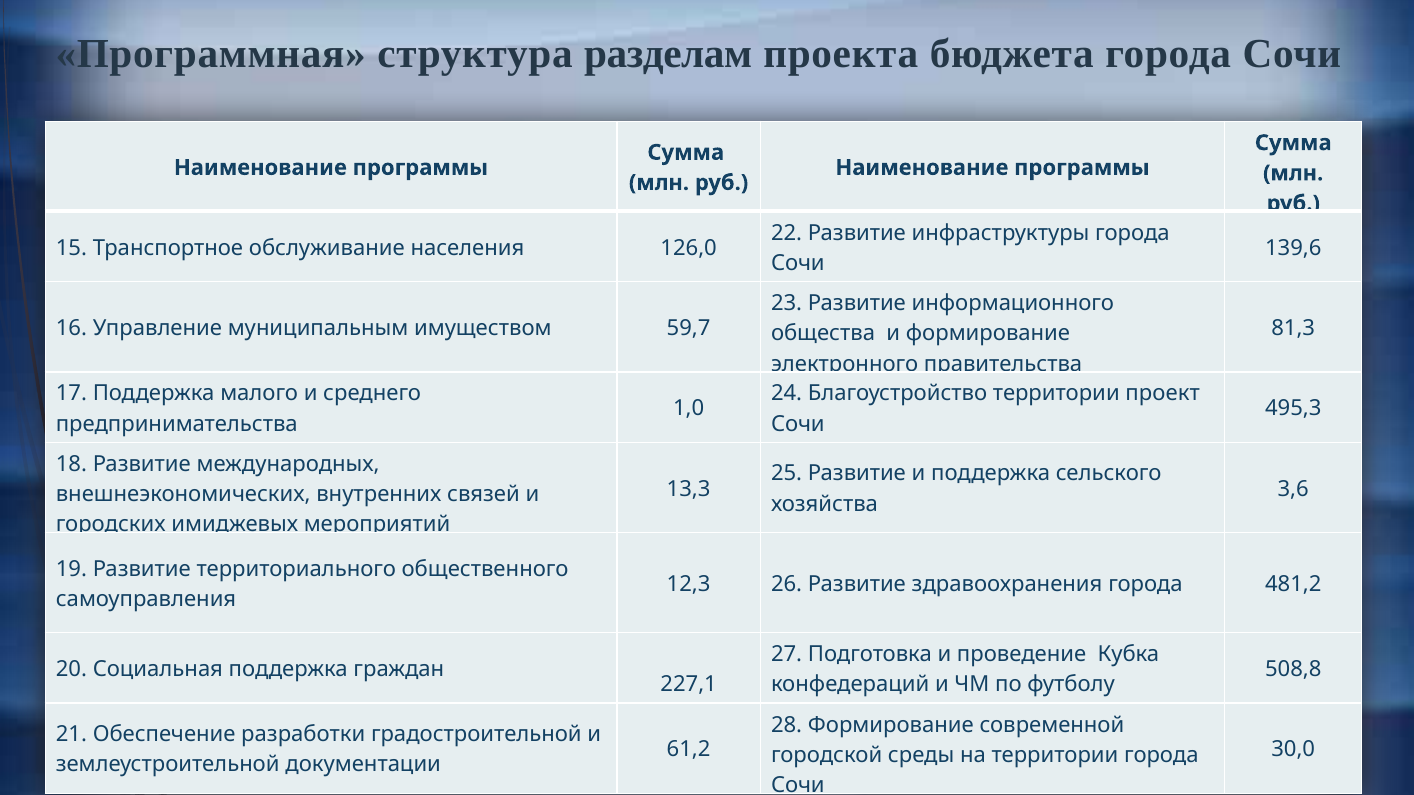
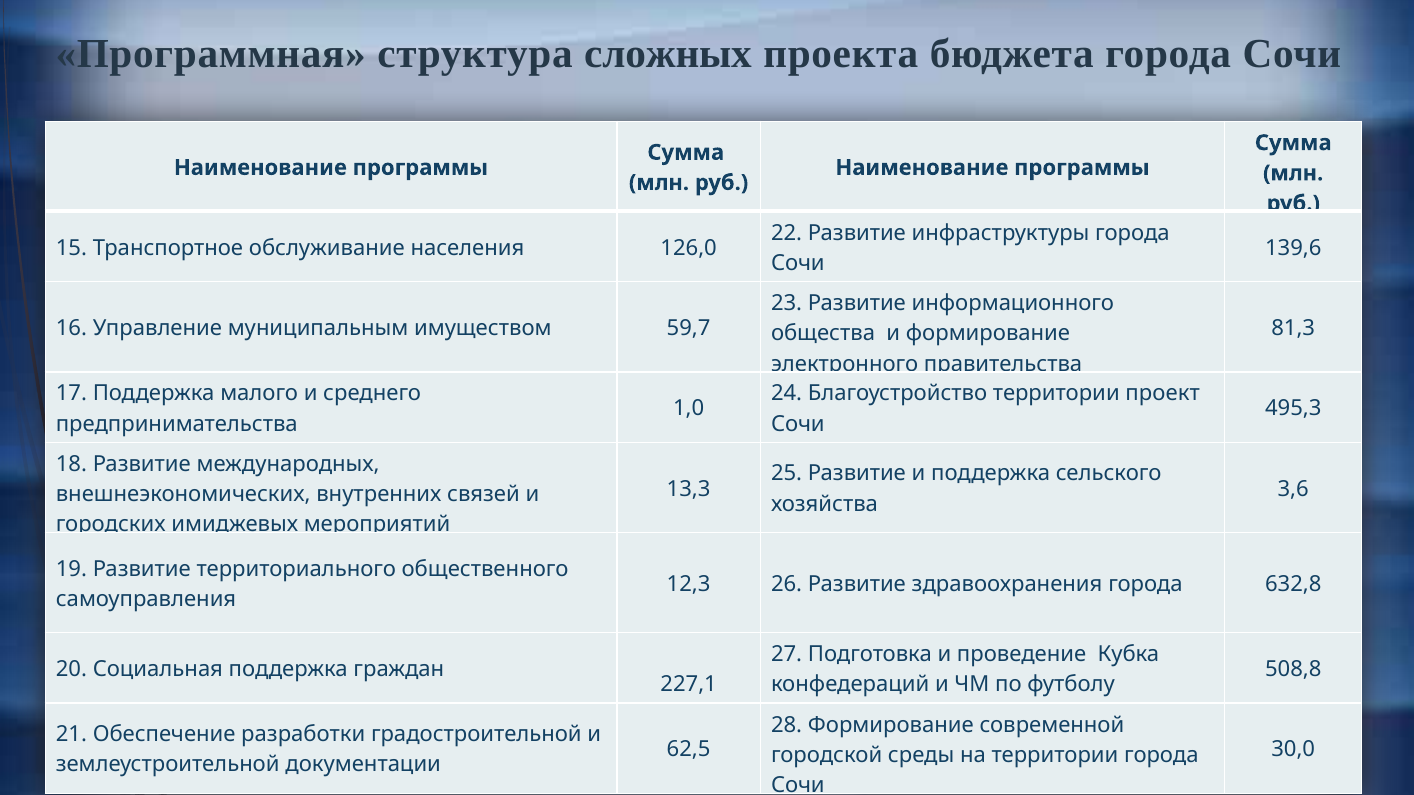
разделам: разделам -> сложных (668, 54)
481,2: 481,2 -> 632,8 (1293, 584)
61,2: 61,2 -> 62,5 (689, 750)
